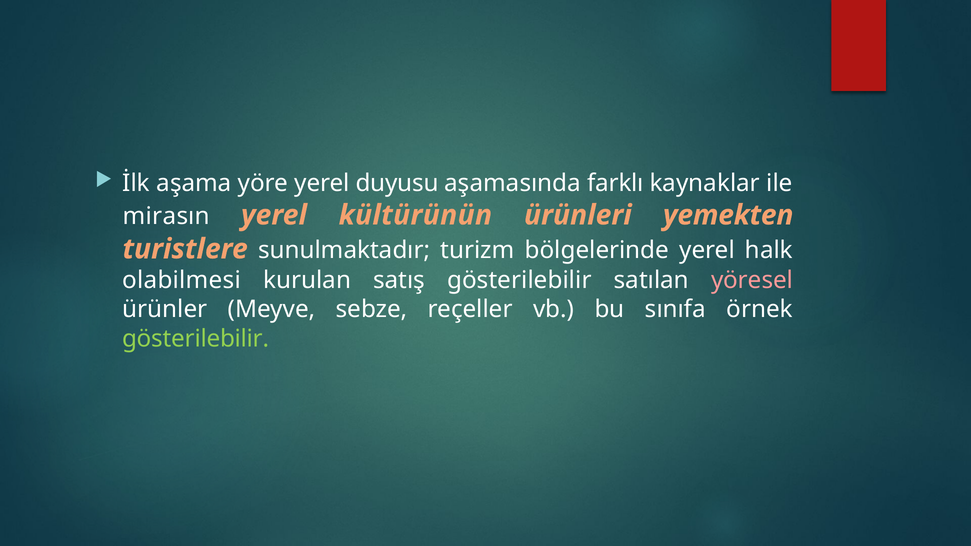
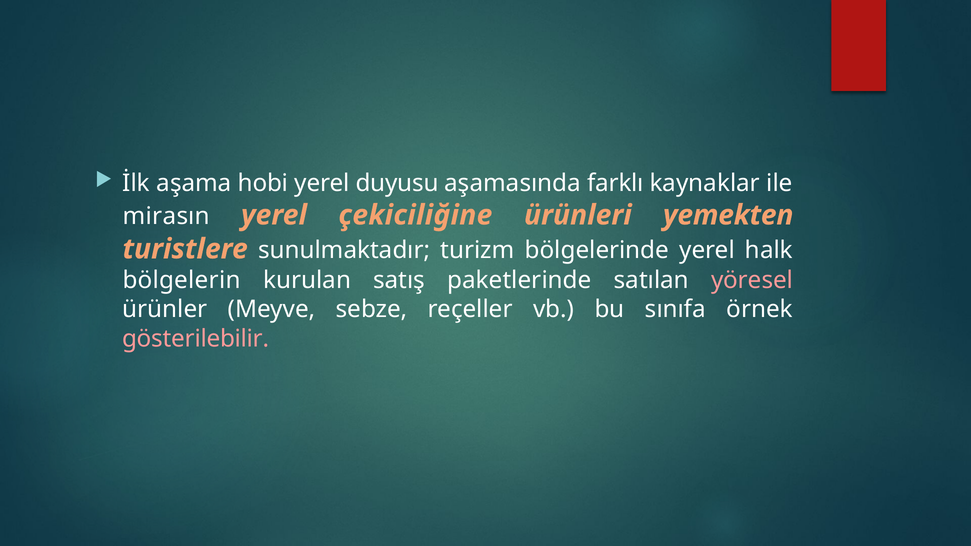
yöre: yöre -> hobi (263, 183)
kültürünün: kültürünün -> çekiciliğine (415, 215)
olabilmesi: olabilmesi -> bölgelerin (182, 280)
satış gösterilebilir: gösterilebilir -> paketlerinde (519, 280)
gösterilebilir colour: light green -> pink (196, 339)
